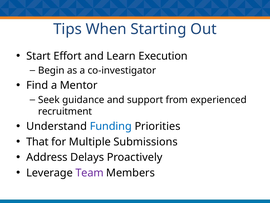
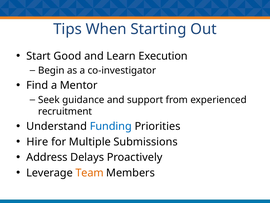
Effort: Effort -> Good (67, 56)
That: That -> Hire (37, 142)
Team colour: purple -> orange (90, 172)
